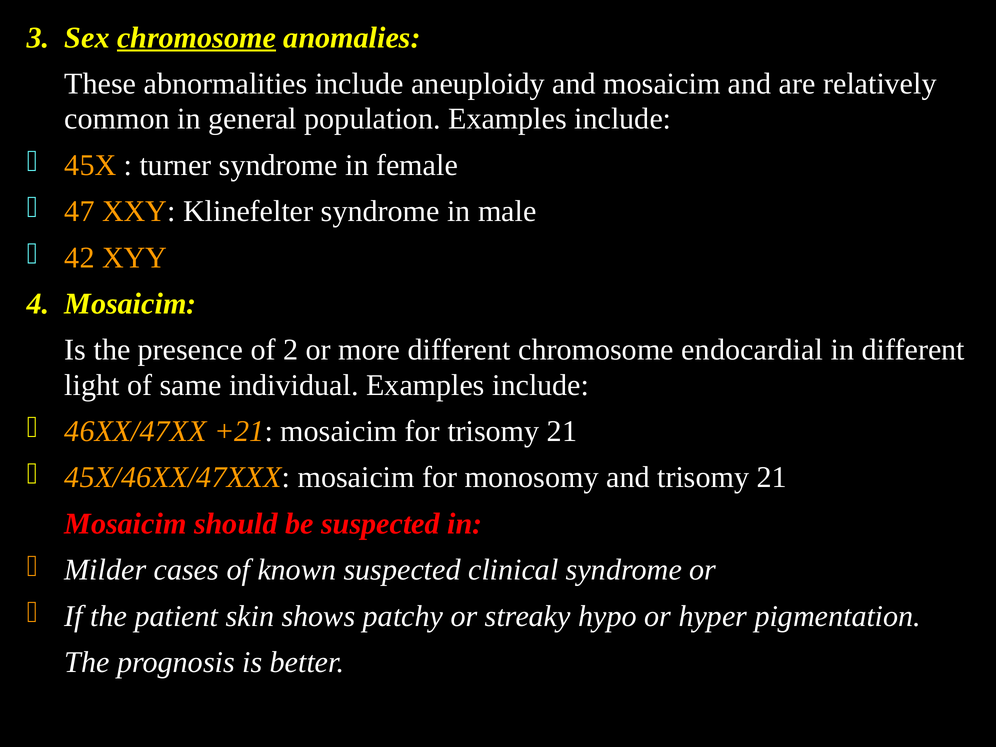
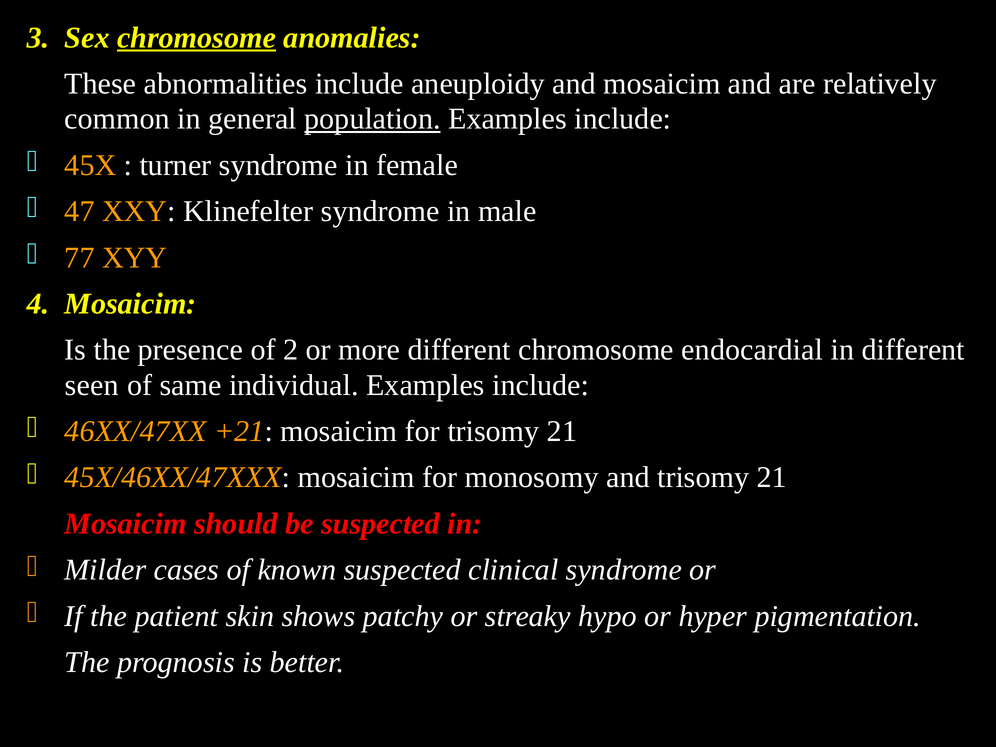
population underline: none -> present (372, 119)
42: 42 -> 77 (80, 258)
light: light -> seen (92, 385)
